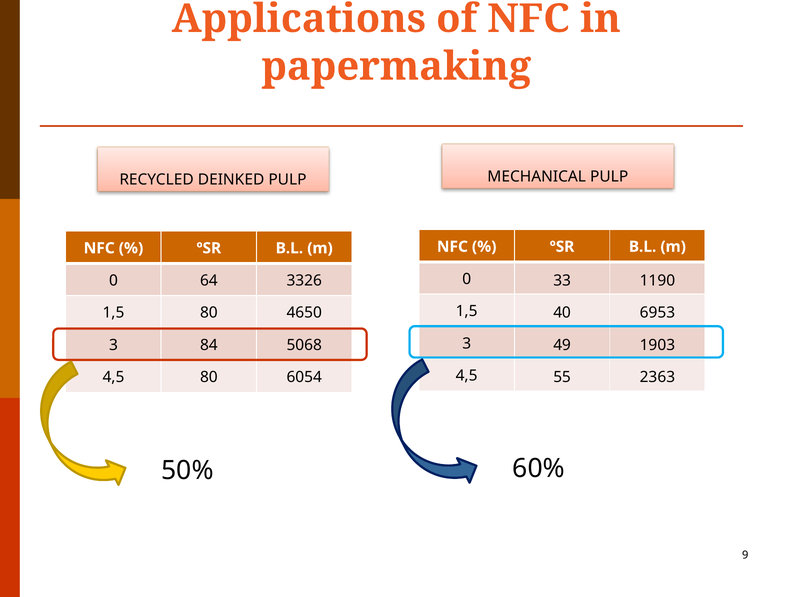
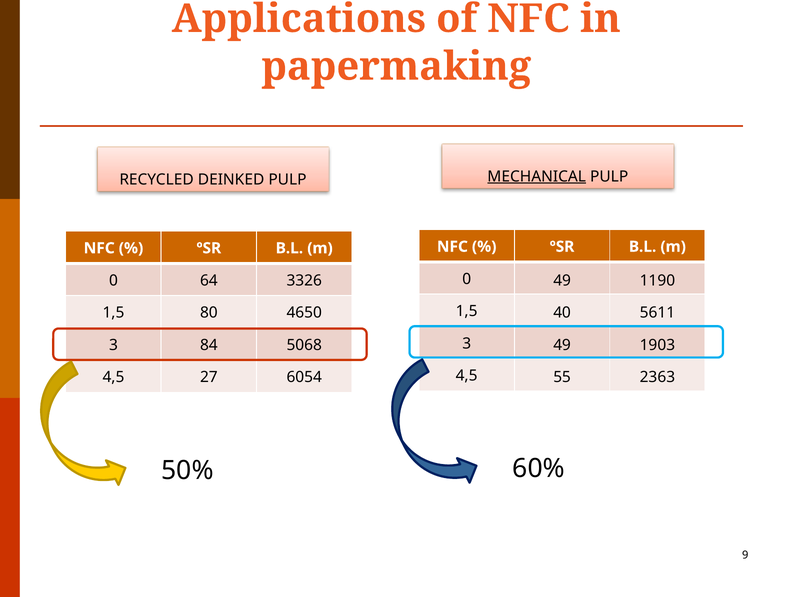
MECHANICAL underline: none -> present (537, 176)
0 33: 33 -> 49 (562, 281)
6953: 6953 -> 5611 (657, 313)
4,5 80: 80 -> 27 (209, 377)
